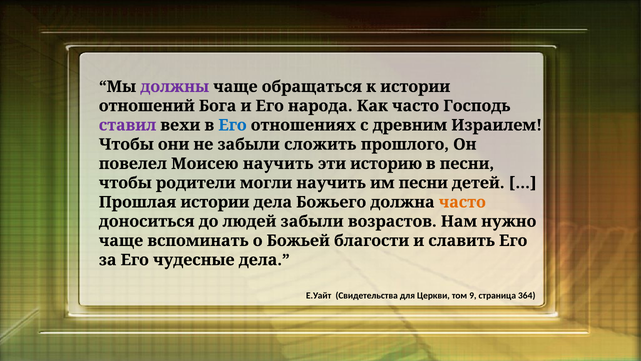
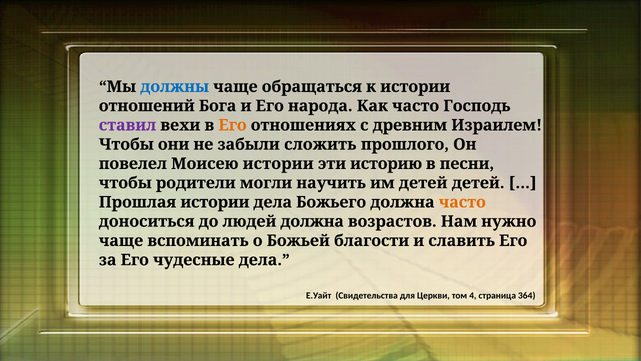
должны colour: purple -> blue (175, 87)
Его colour: blue -> orange (232, 125)
Моисею научить: научить -> истории (278, 163)
им песни: песни -> детей (423, 183)
людей забыли: забыли -> должна (312, 221)
9: 9 -> 4 (473, 295)
